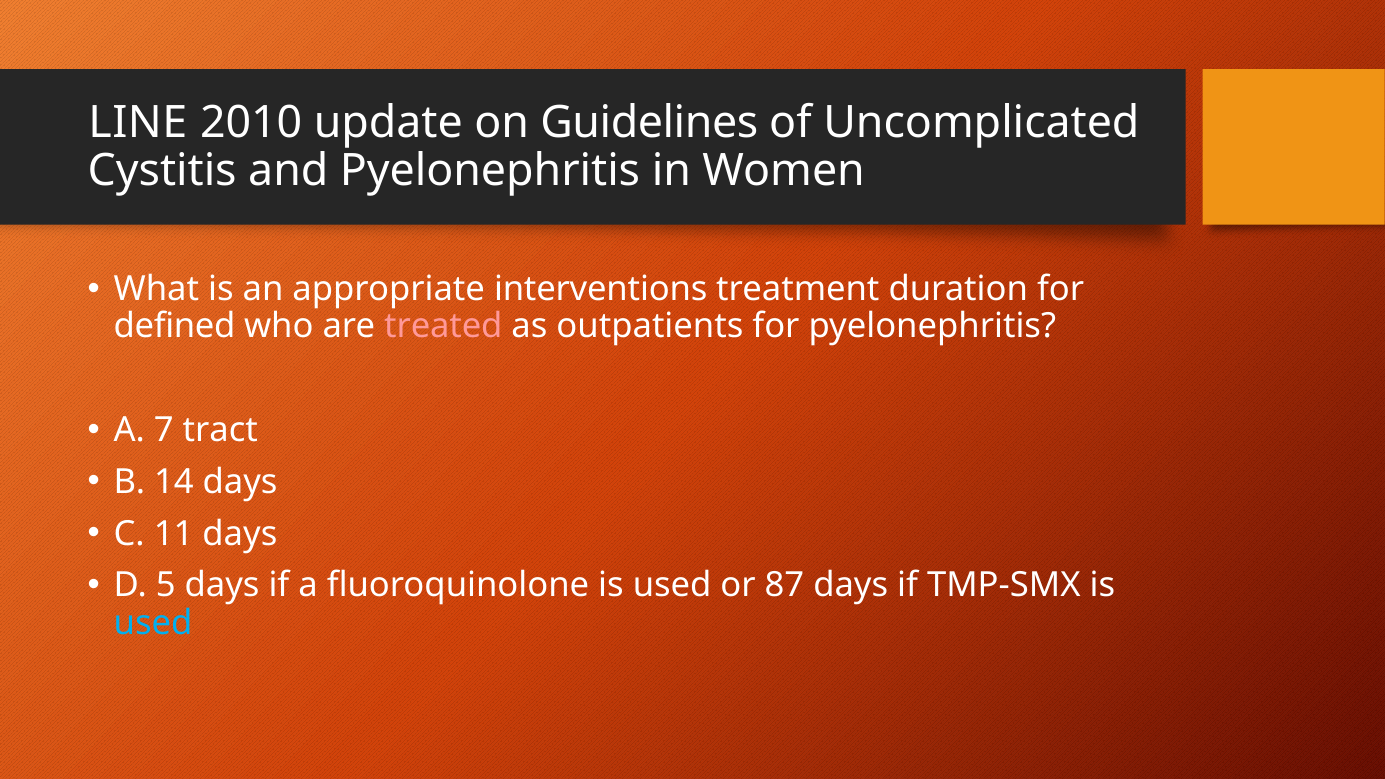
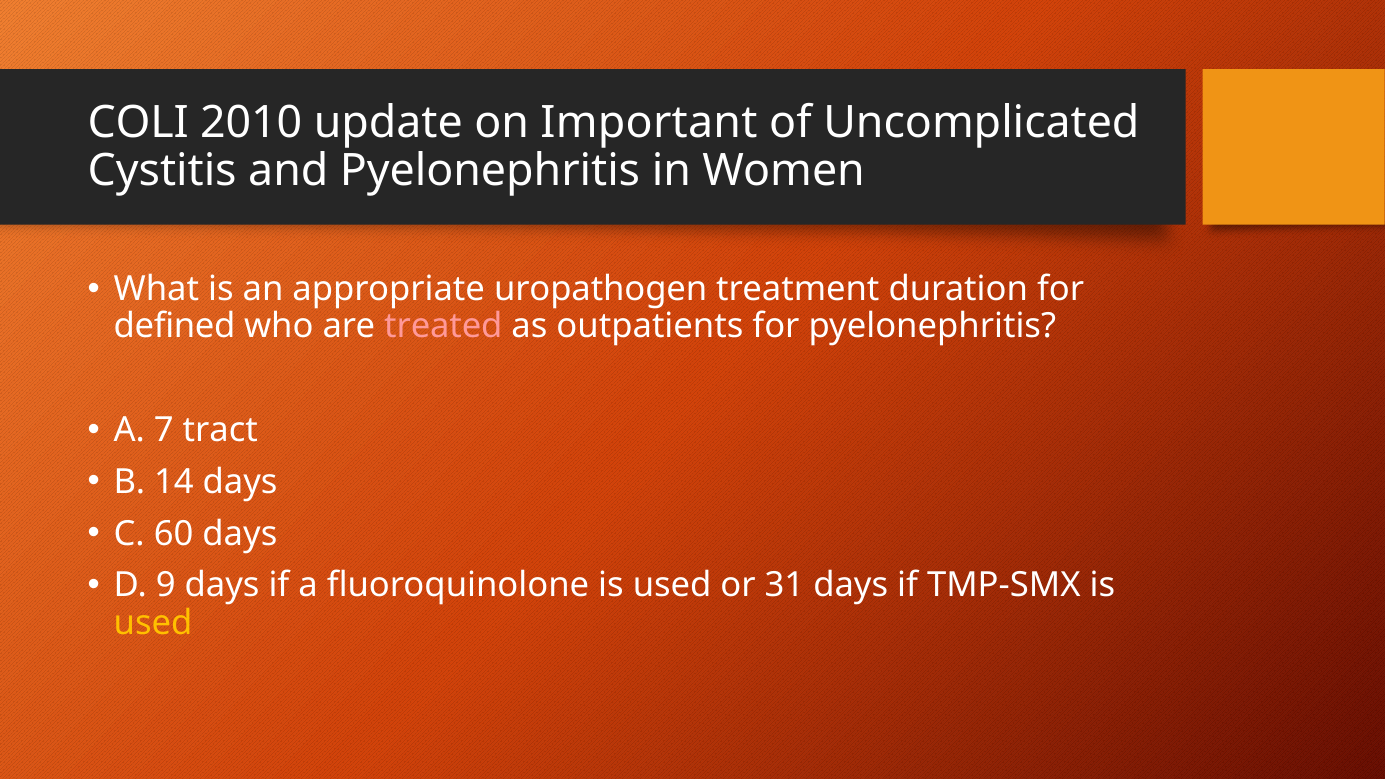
LINE: LINE -> COLI (138, 122)
Guidelines: Guidelines -> Important (649, 122)
interventions: interventions -> uropathogen (601, 289)
11: 11 -> 60 (174, 534)
5: 5 -> 9 (166, 586)
87: 87 -> 31 (784, 586)
used colour: light blue -> yellow (153, 623)
